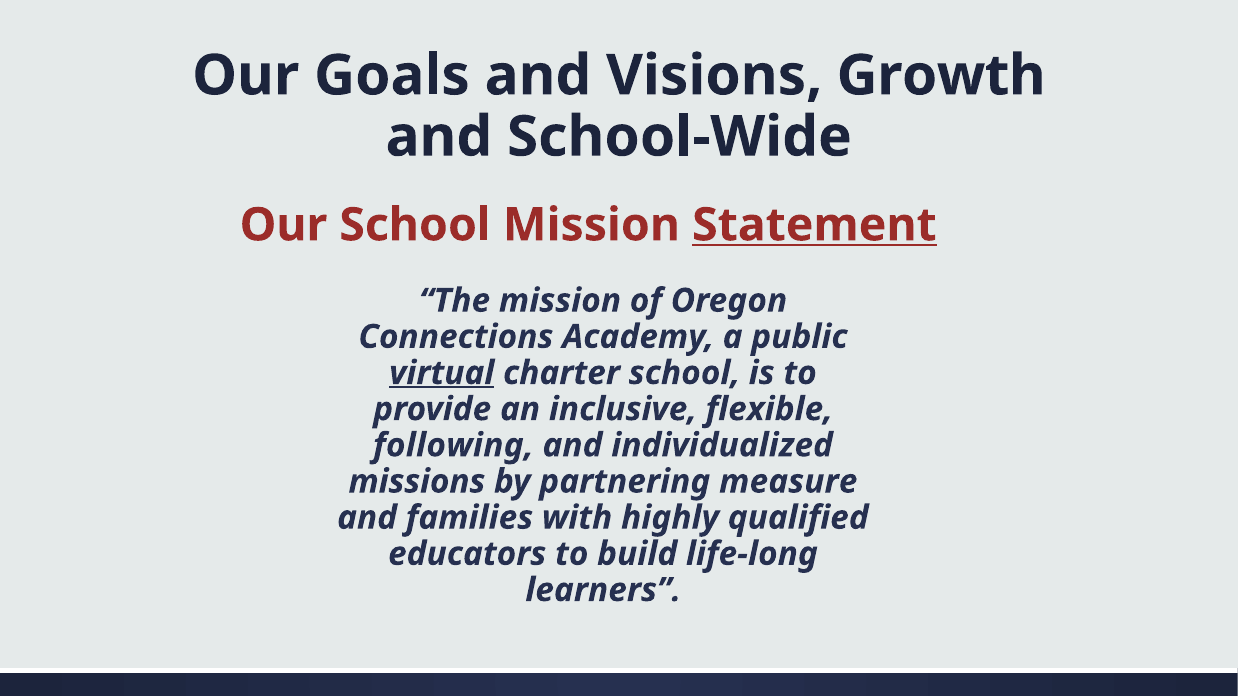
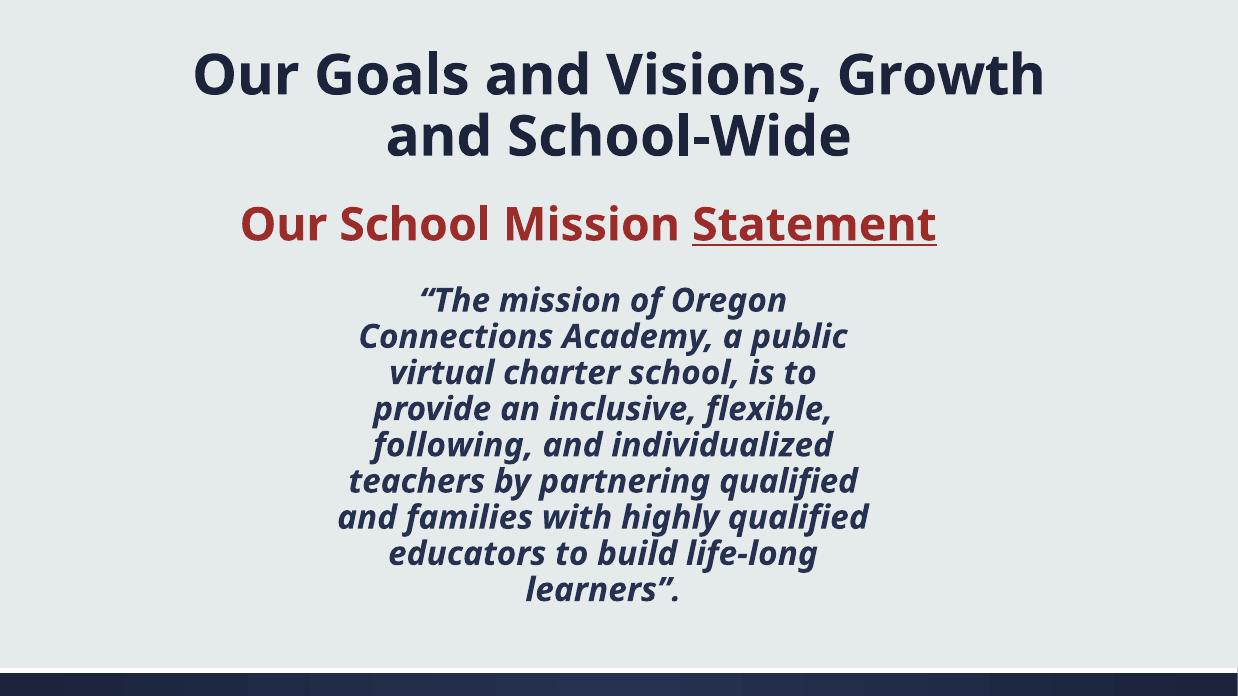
virtual underline: present -> none (442, 373)
missions: missions -> teachers (417, 482)
partnering measure: measure -> qualified (788, 482)
